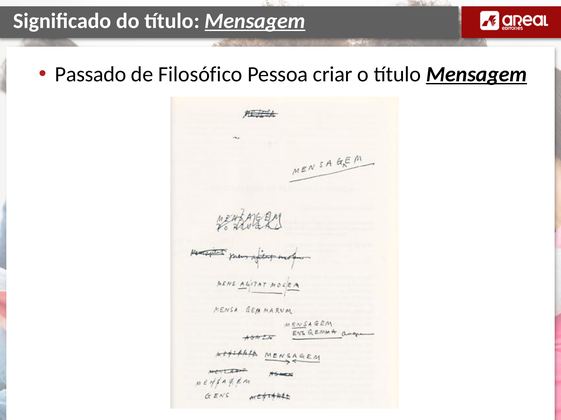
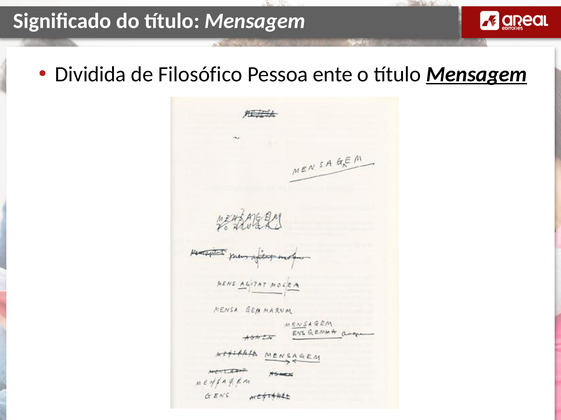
Mensagem underline: present -> none (255, 21)
Passado: Passado -> Dividida (91, 74)
criar: criar -> ente (333, 74)
